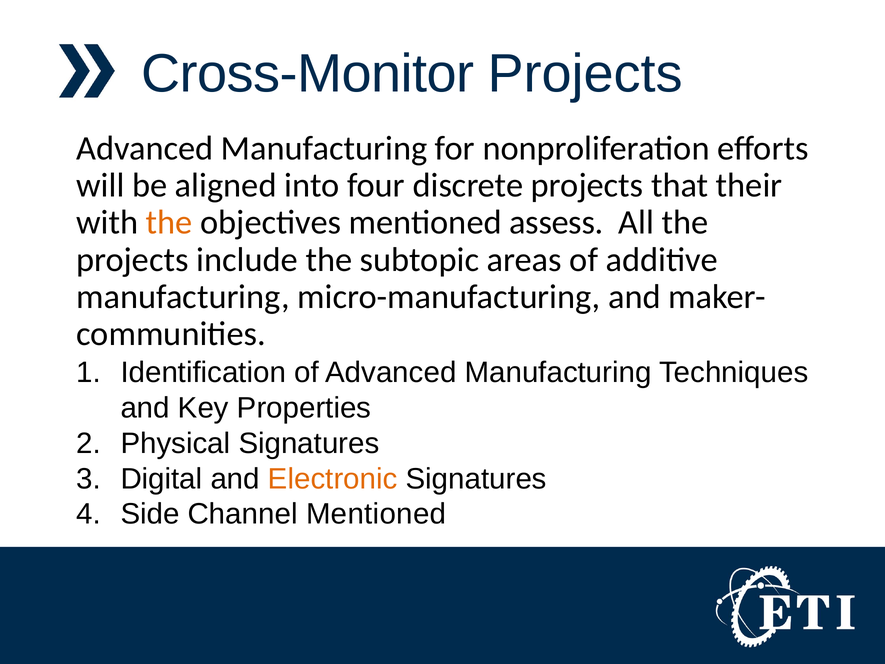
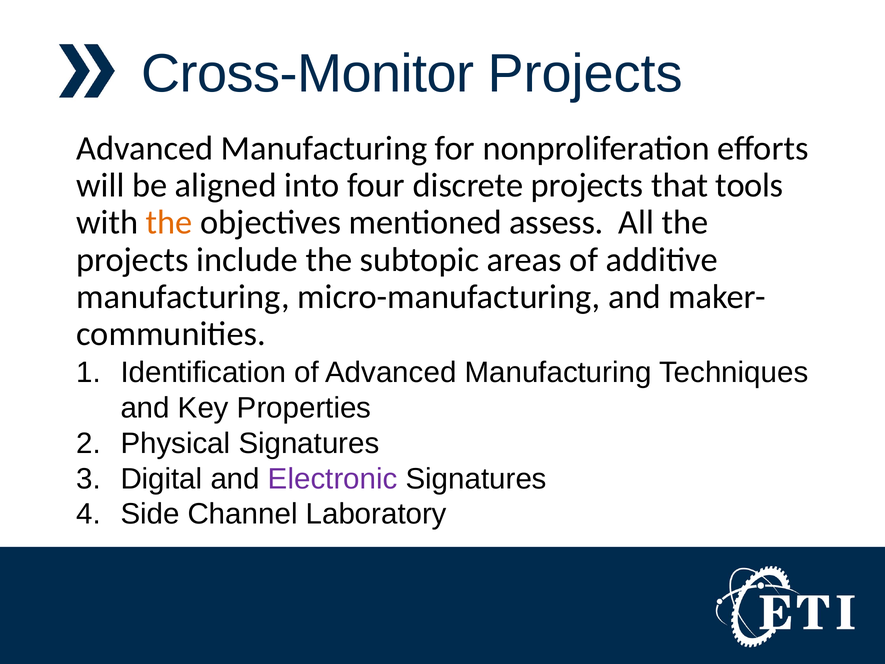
their: their -> tools (749, 185)
Electronic colour: orange -> purple (333, 479)
Channel Mentioned: Mentioned -> Laboratory (376, 514)
